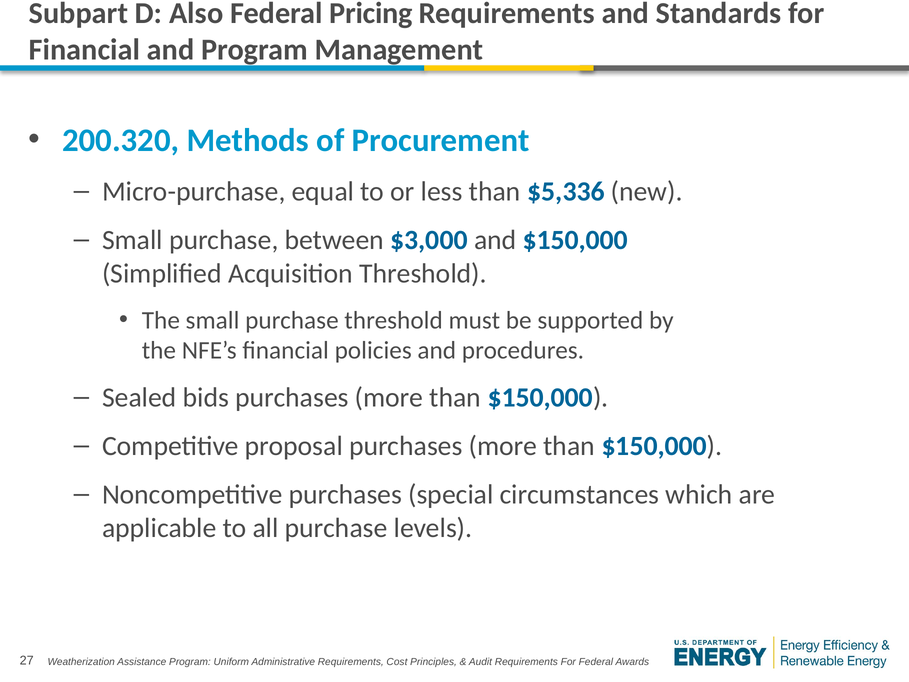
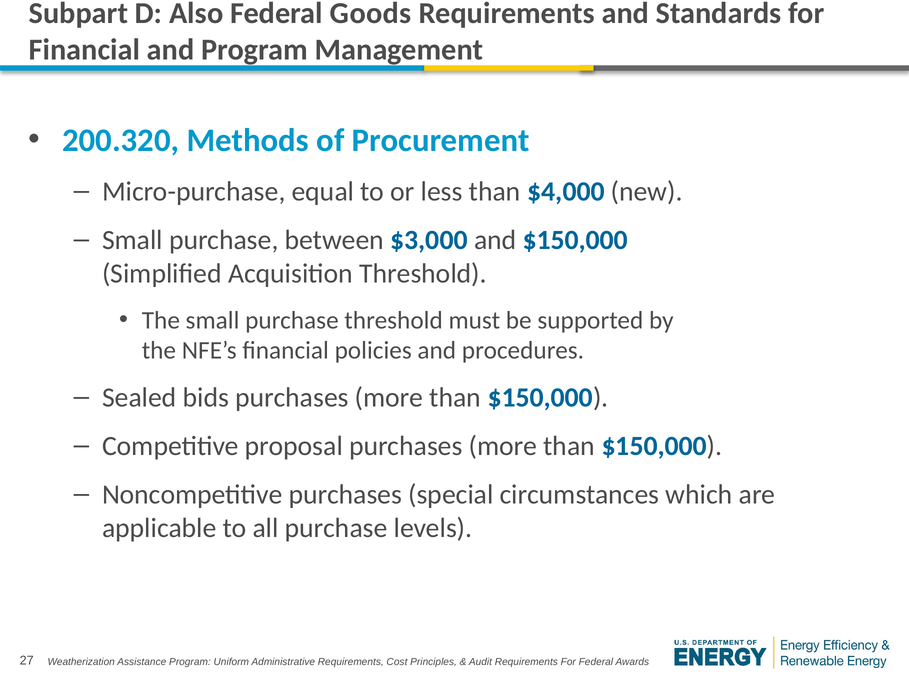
Pricing: Pricing -> Goods (371, 13)
$5,336: $5,336 -> $4,000 (566, 191)
